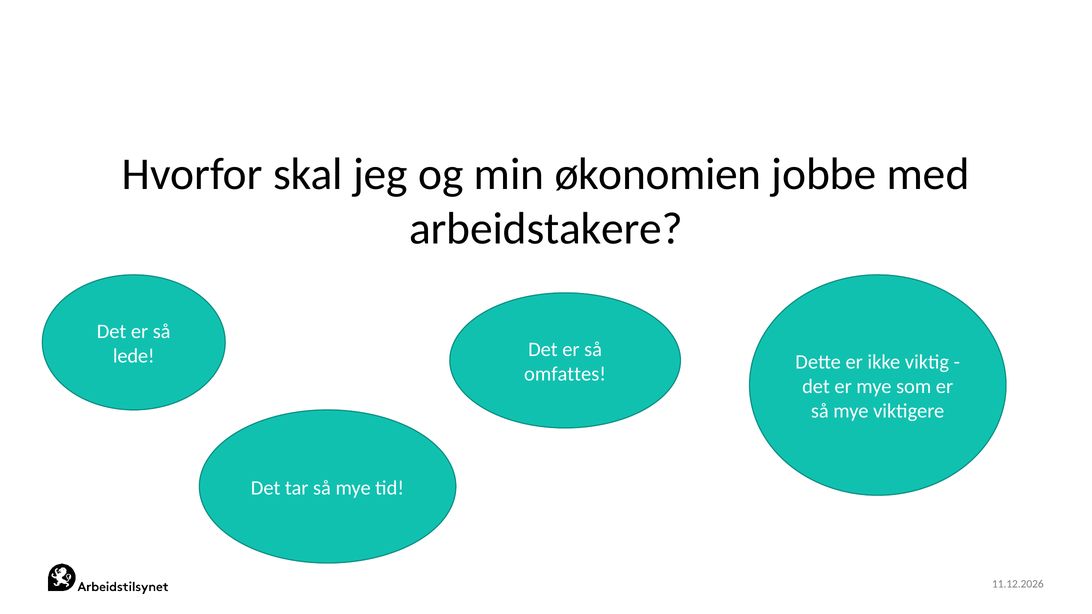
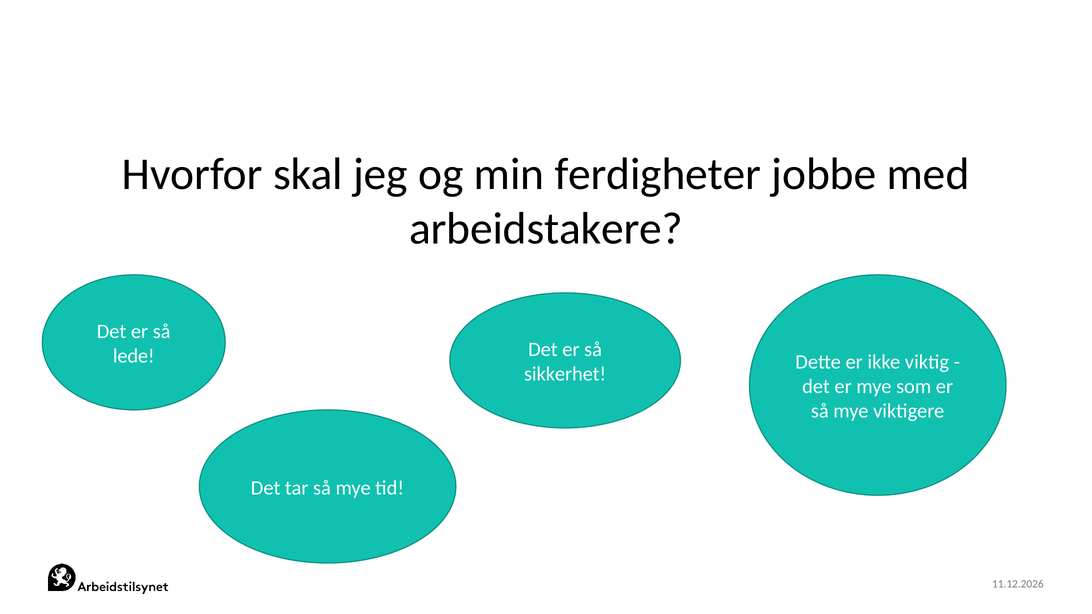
økonomien: økonomien -> ferdigheter (658, 174)
omfattes: omfattes -> sikkerhet (565, 374)
